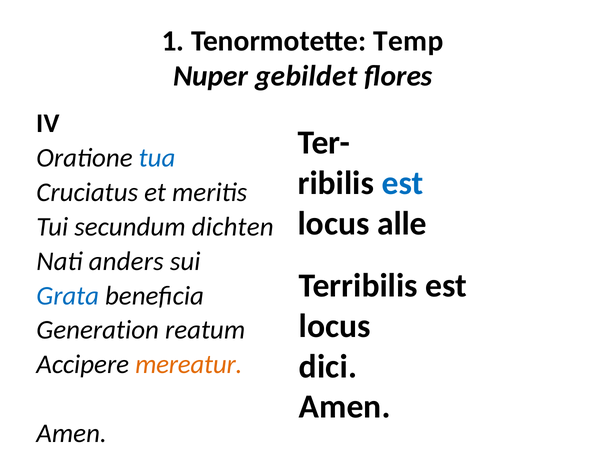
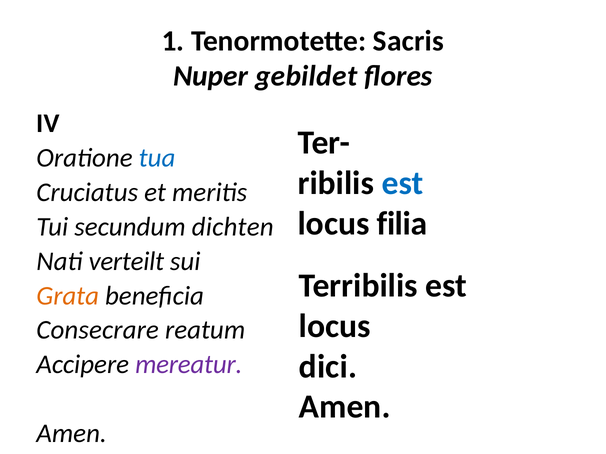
Temp: Temp -> Sacris (408, 41)
alle: alle -> filia (402, 224)
anders: anders -> verteilt (126, 261)
Grata colour: blue -> orange (68, 296)
Generation: Generation -> Consecrare (98, 330)
mereatur colour: orange -> purple (189, 365)
